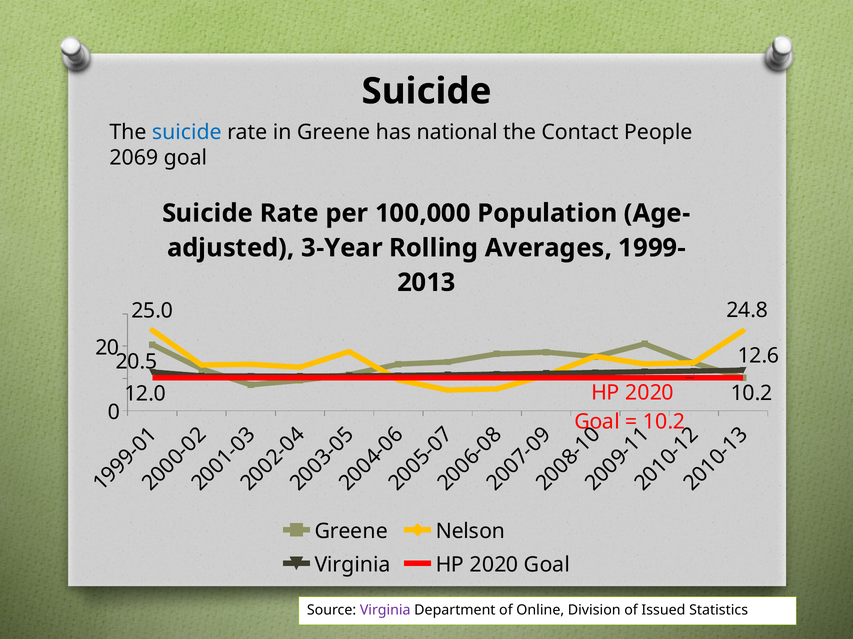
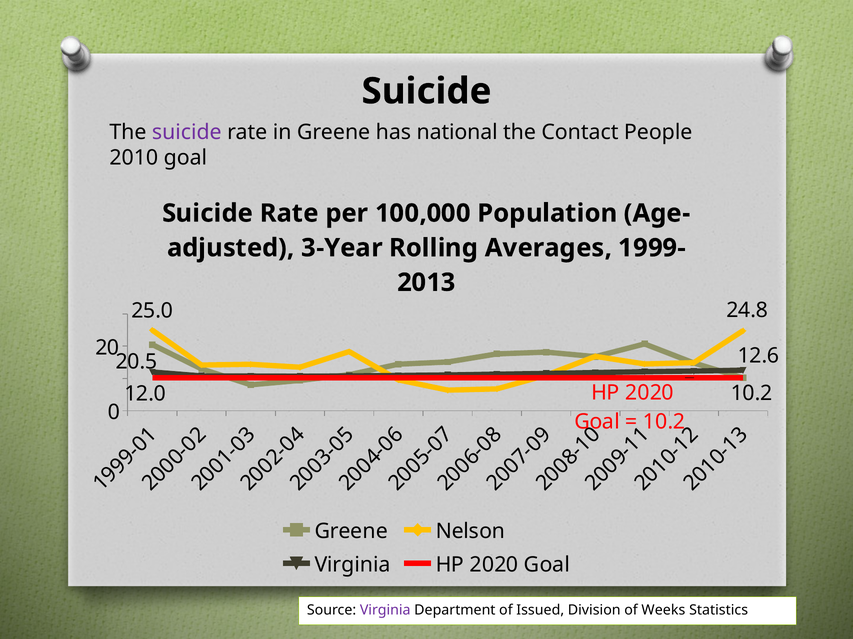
suicide colour: blue -> purple (187, 132)
2069: 2069 -> 2010 (134, 158)
Online: Online -> Issued (540, 611)
Issued: Issued -> Weeks (663, 611)
